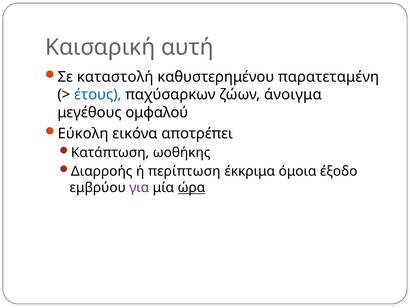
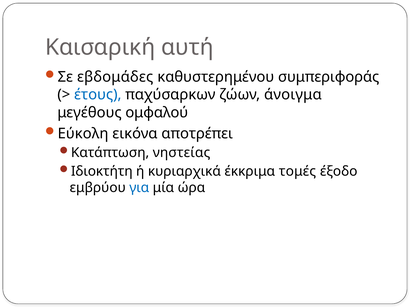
καταστολή: καταστολή -> εβδομάδες (115, 77)
παρατεταμένη: παρατεταμένη -> συμπεριφοράς (329, 77)
ωοθήκης: ωοθήκης -> νηστείας (182, 153)
Διαρροής: Διαρροής -> Ιδιοκτήτη (102, 171)
περίπτωση: περίπτωση -> κυριαρχικά (184, 171)
όμοια: όμοια -> τομές (297, 171)
για colour: purple -> blue (139, 187)
ώρα underline: present -> none (191, 187)
